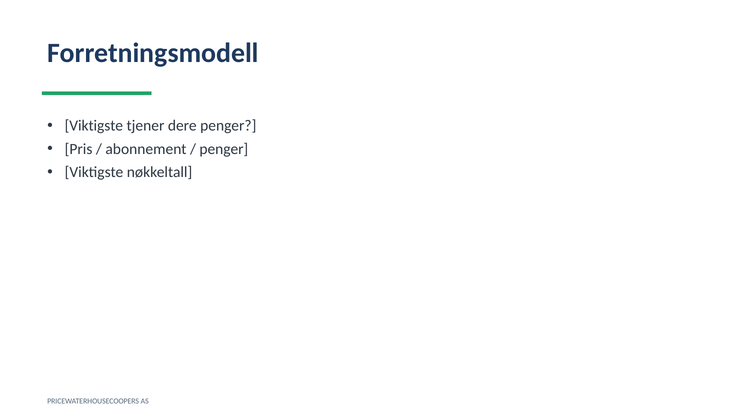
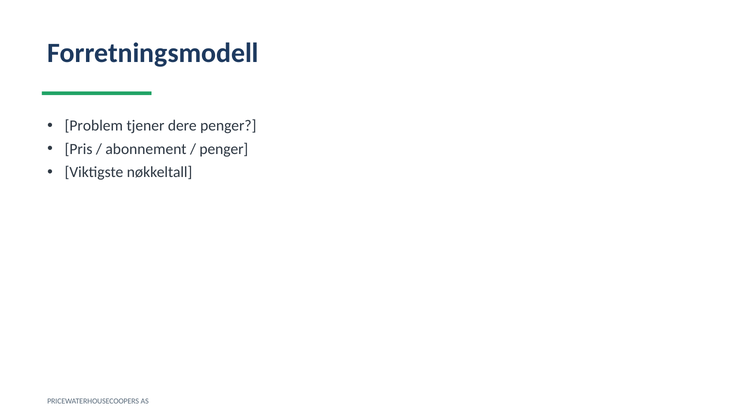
Viktigste: Viktigste -> Problem (94, 126)
